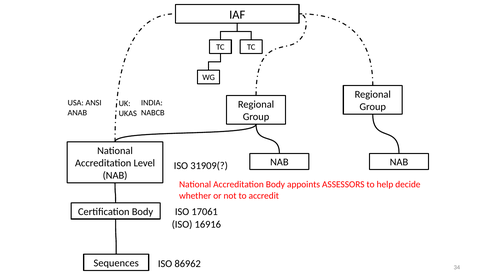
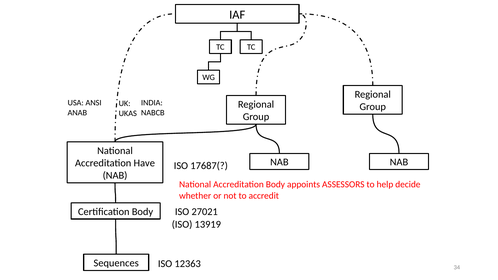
Level: Level -> Have (144, 163)
31909(: 31909( -> 17687( (209, 166)
17061: 17061 -> 27021 (205, 212)
16916: 16916 -> 13919 (208, 224)
86962: 86962 -> 12363 (188, 264)
